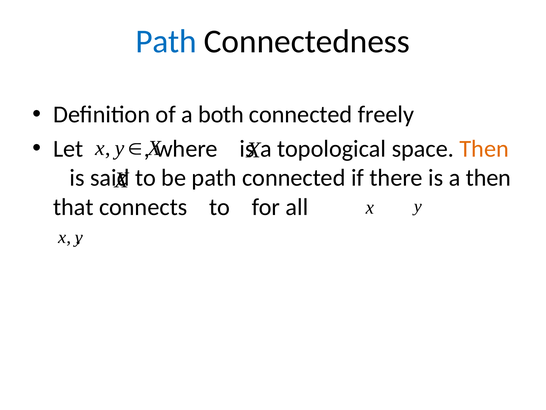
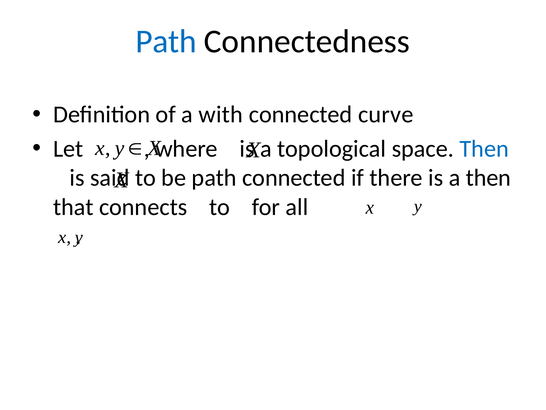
both: both -> with (221, 114)
freely: freely -> curve (386, 114)
Then colour: orange -> blue (484, 148)
